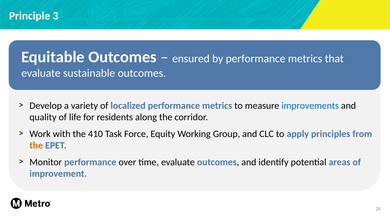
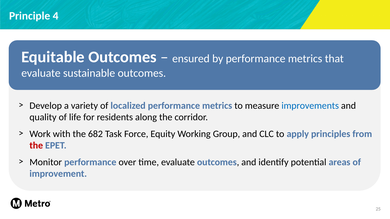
3: 3 -> 4 (56, 16)
410: 410 -> 682 (95, 134)
the colour: orange -> red (36, 146)
